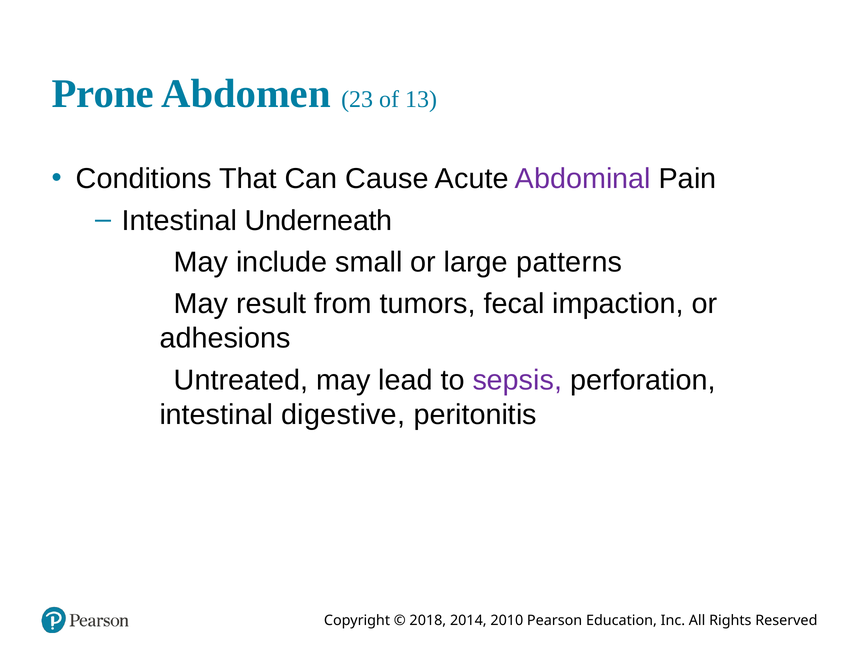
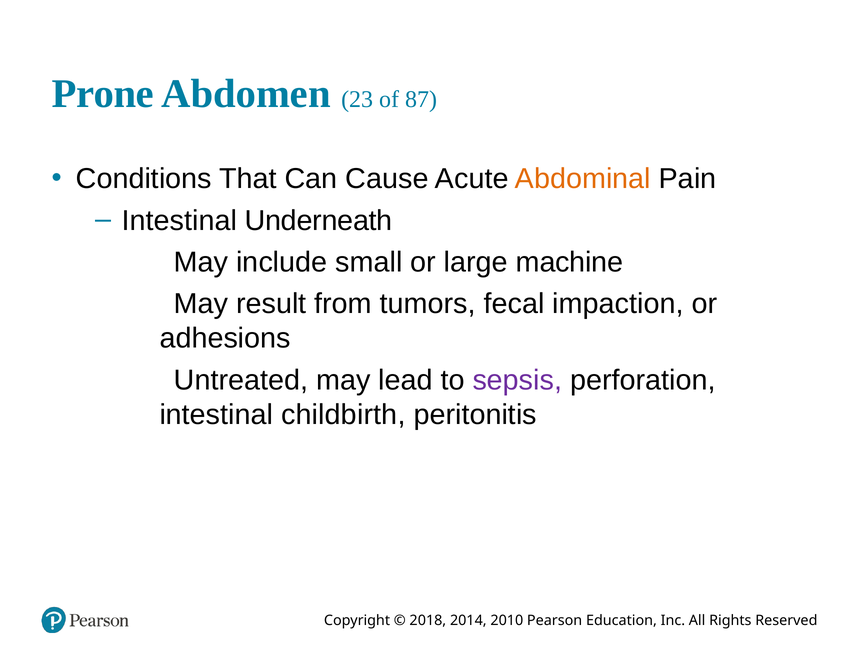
13: 13 -> 87 (421, 99)
Abdominal colour: purple -> orange (583, 179)
patterns: patterns -> machine (569, 262)
digestive: digestive -> childbirth (343, 415)
